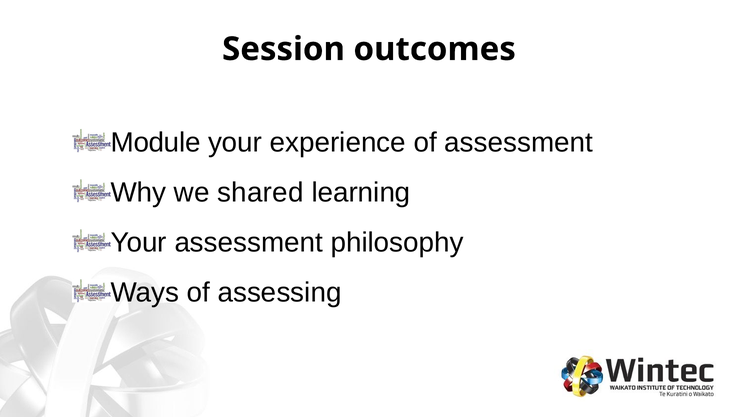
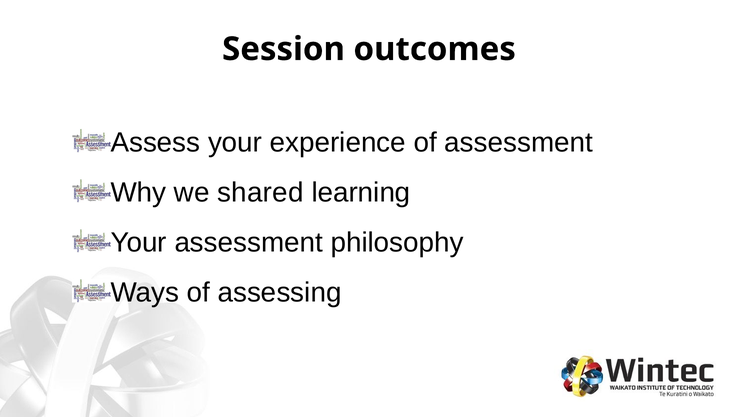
Module: Module -> Assess (155, 143)
